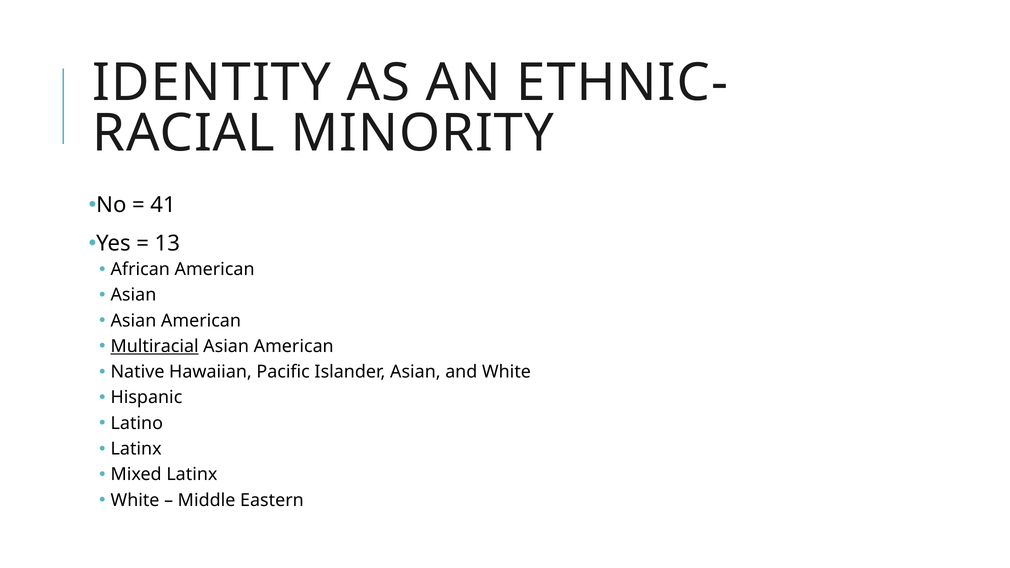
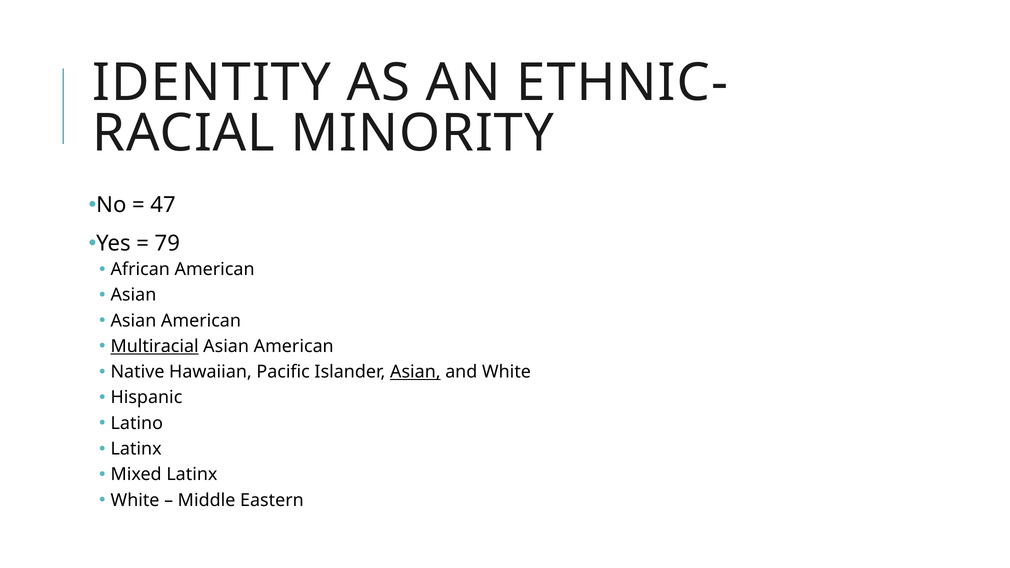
41: 41 -> 47 (163, 205)
13: 13 -> 79 (167, 244)
Asian underline: none -> present (415, 372)
